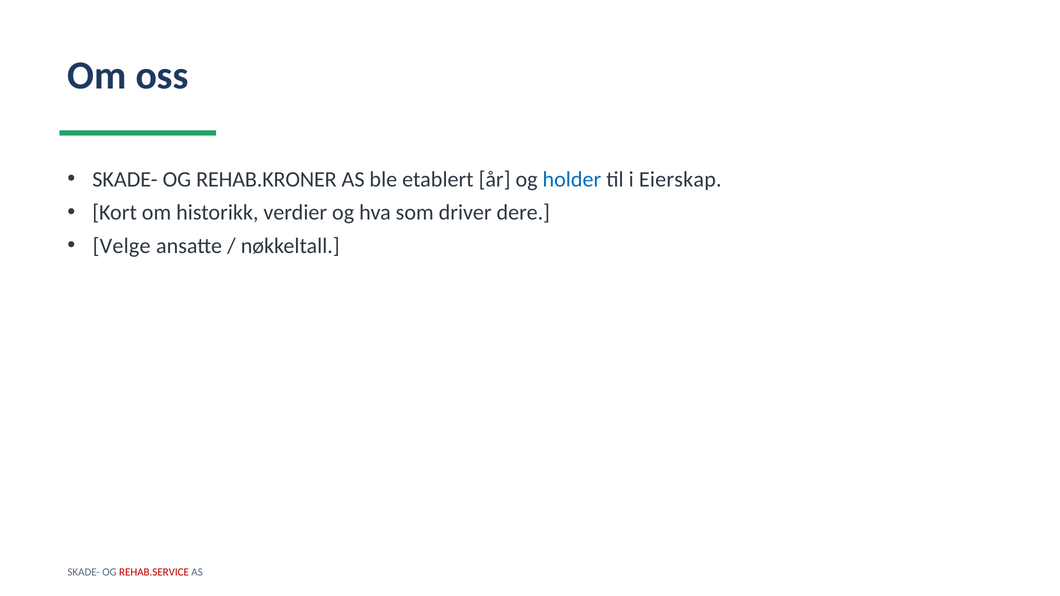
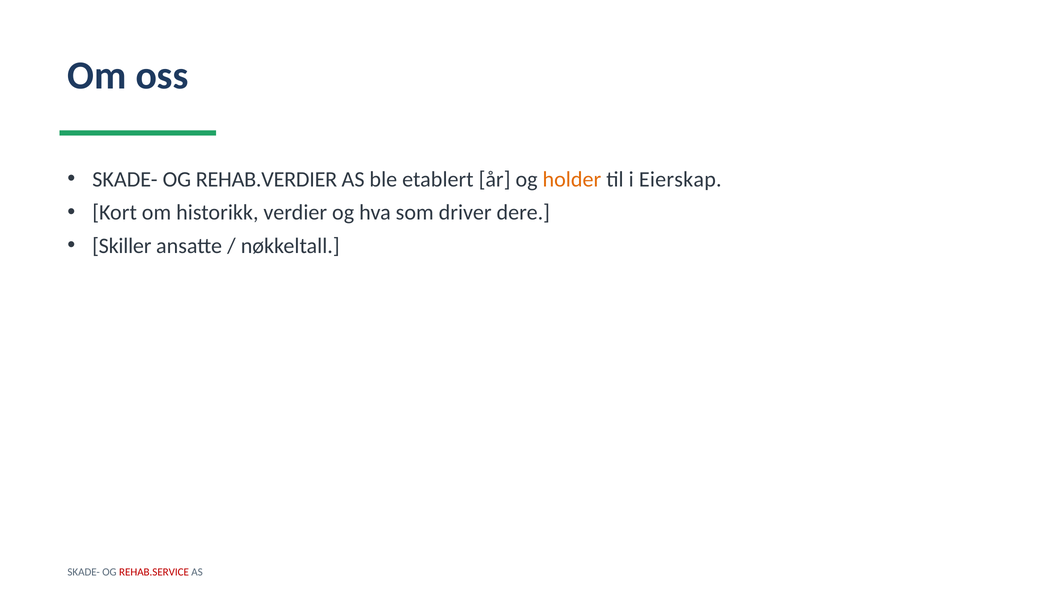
REHAB.KRONER: REHAB.KRONER -> REHAB.VERDIER (266, 180)
holder colour: blue -> orange (572, 180)
Velge: Velge -> Skiller (122, 246)
